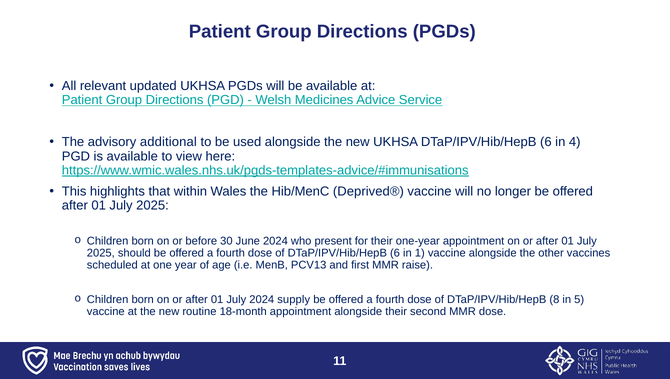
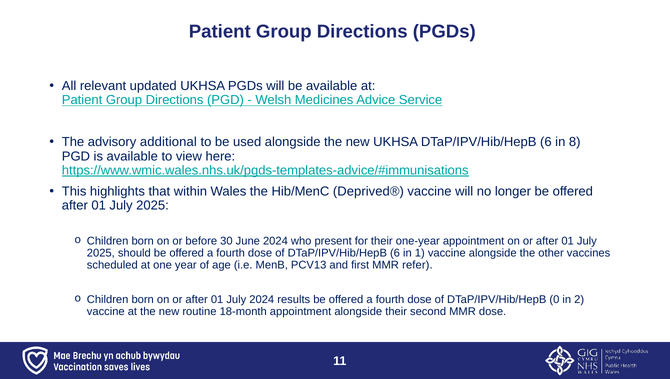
4: 4 -> 8 (575, 142)
raise: raise -> refer (417, 265)
supply: supply -> results (294, 300)
8: 8 -> 0 (554, 300)
5: 5 -> 2 (579, 300)
